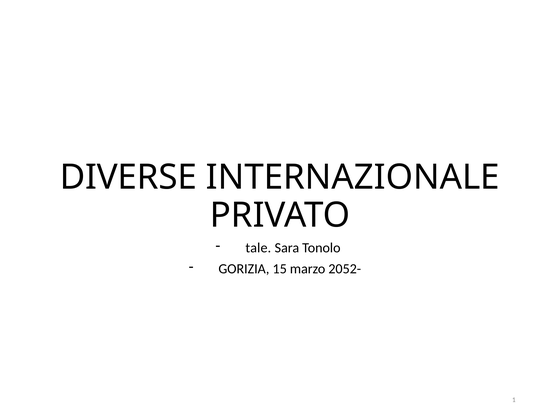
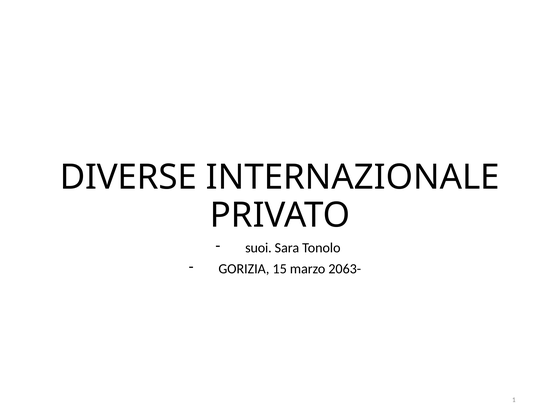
tale: tale -> suoi (258, 247)
2052-: 2052- -> 2063- (345, 268)
